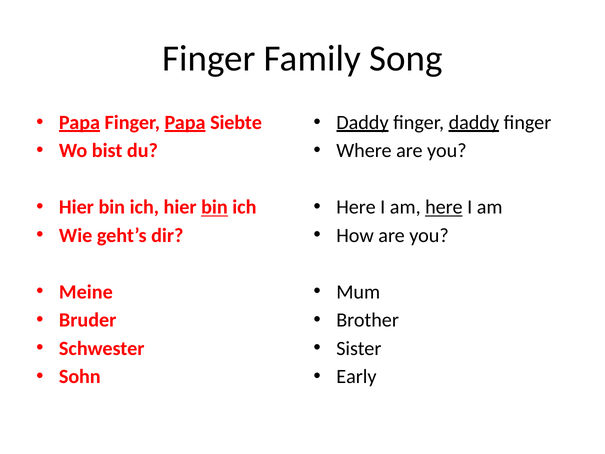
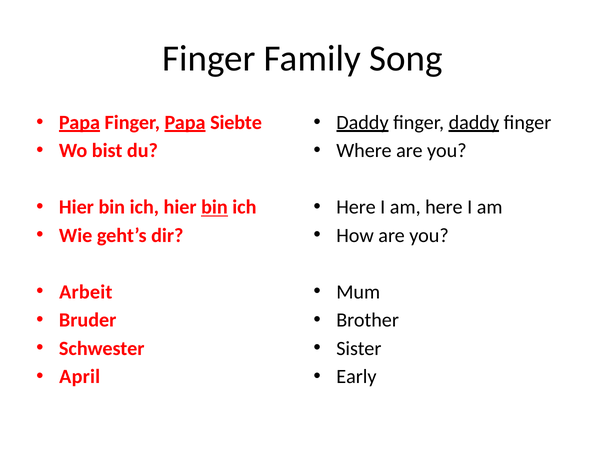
here underline: present -> none (444, 207)
Meine: Meine -> Arbeit (86, 292)
Sohn: Sohn -> April (80, 376)
